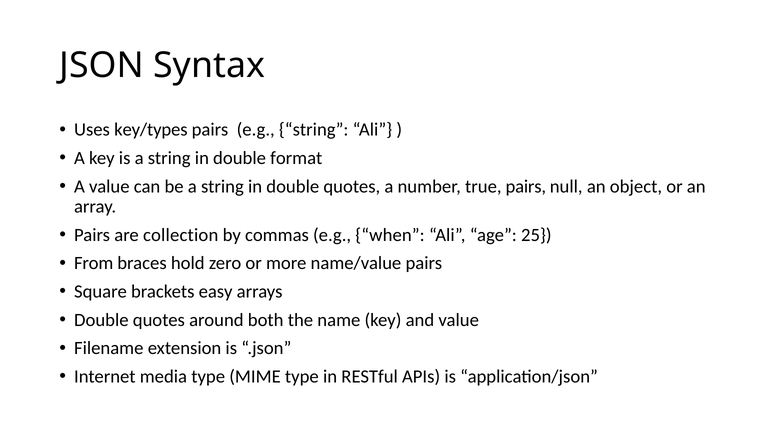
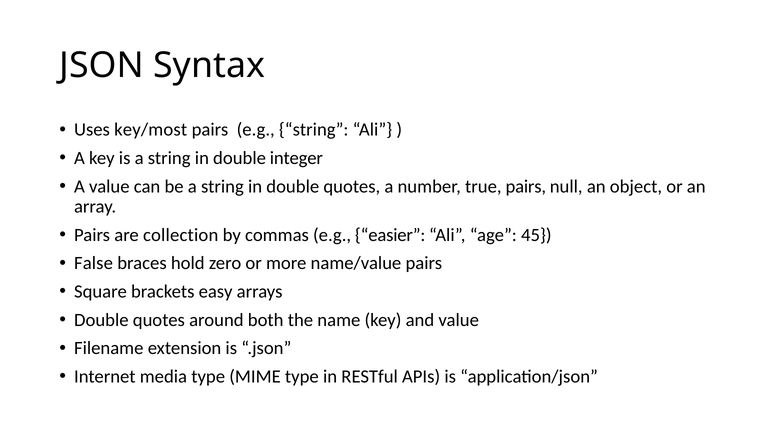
key/types: key/types -> key/most (151, 130)
format: format -> integer (296, 158)
when: when -> easier (390, 235)
25: 25 -> 45 (536, 235)
From: From -> False (94, 263)
